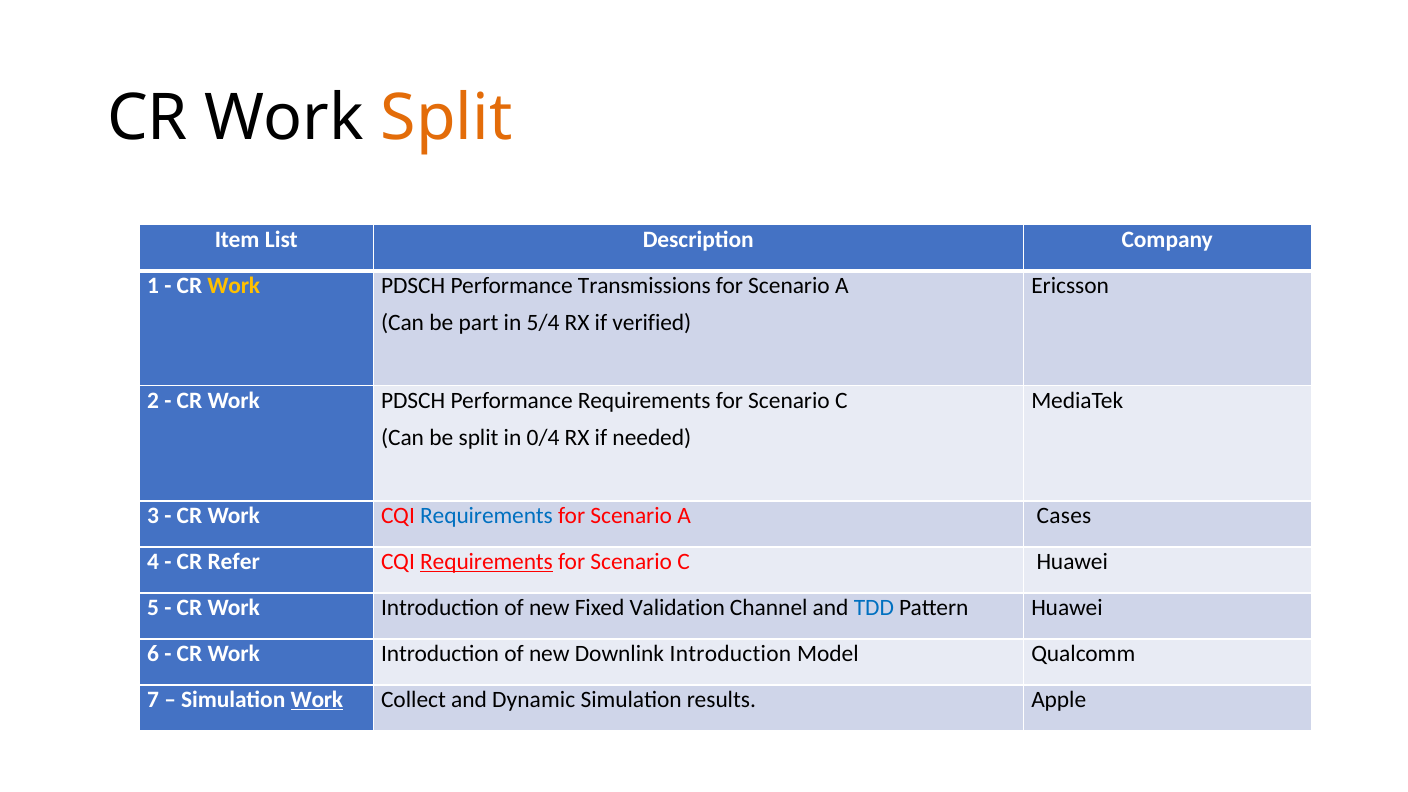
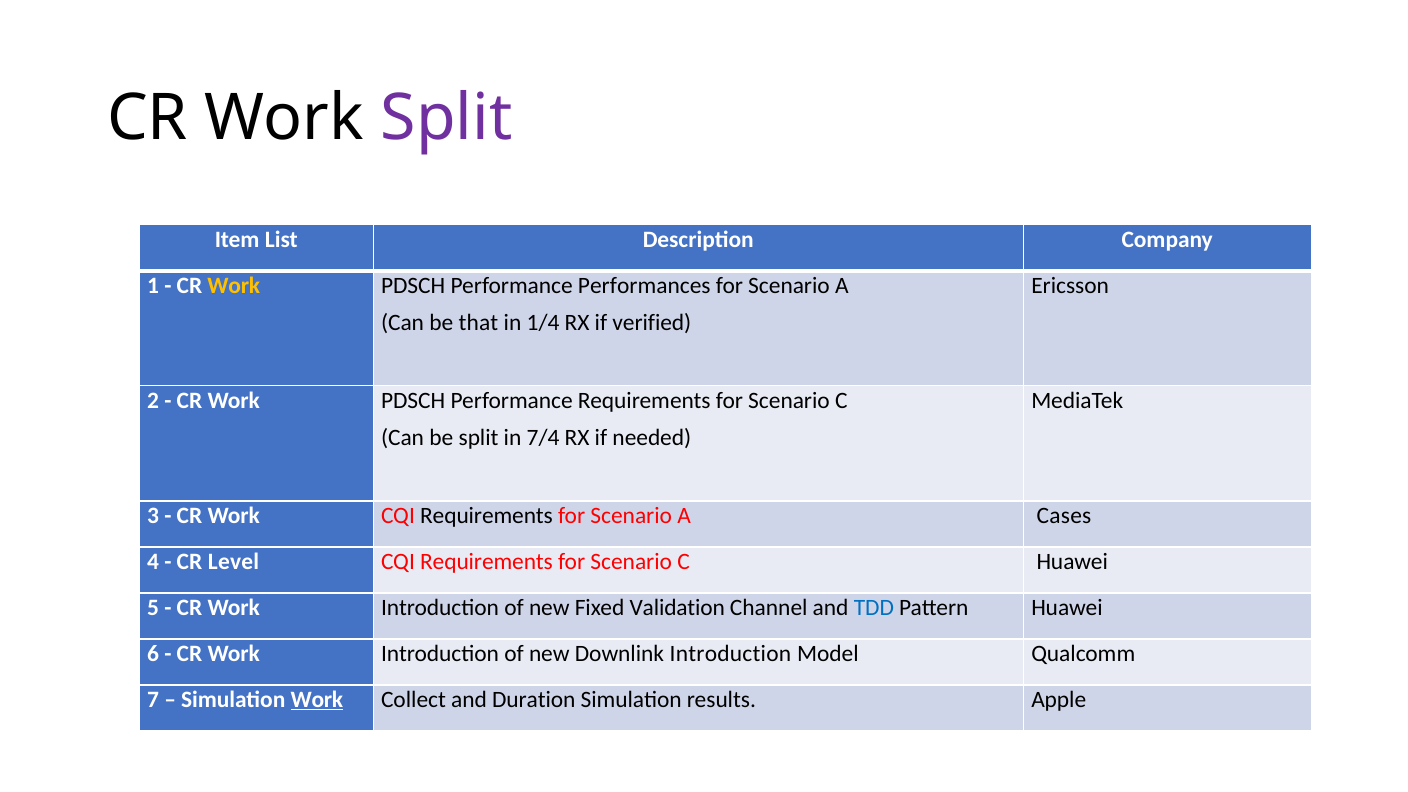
Split colour: orange -> purple (447, 118)
Transmissions: Transmissions -> Performances (644, 285)
part: part -> that (478, 323)
5/4: 5/4 -> 1/4 (543, 323)
0/4: 0/4 -> 7/4 (543, 438)
Requirements colour: blue -> black (487, 516)
Refer: Refer -> Level (234, 562)
Requirements underline: present -> none (487, 562)
Dynamic: Dynamic -> Duration (534, 700)
